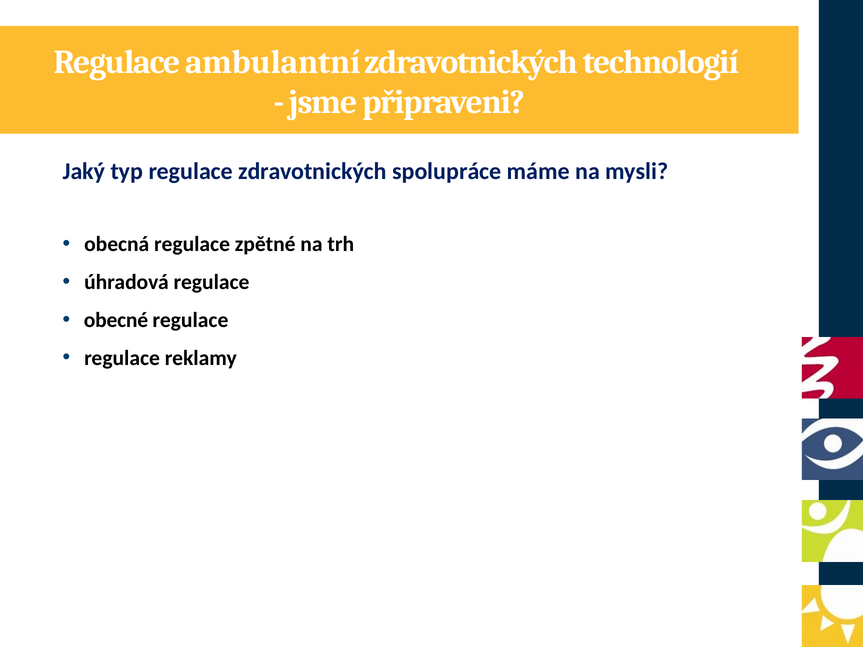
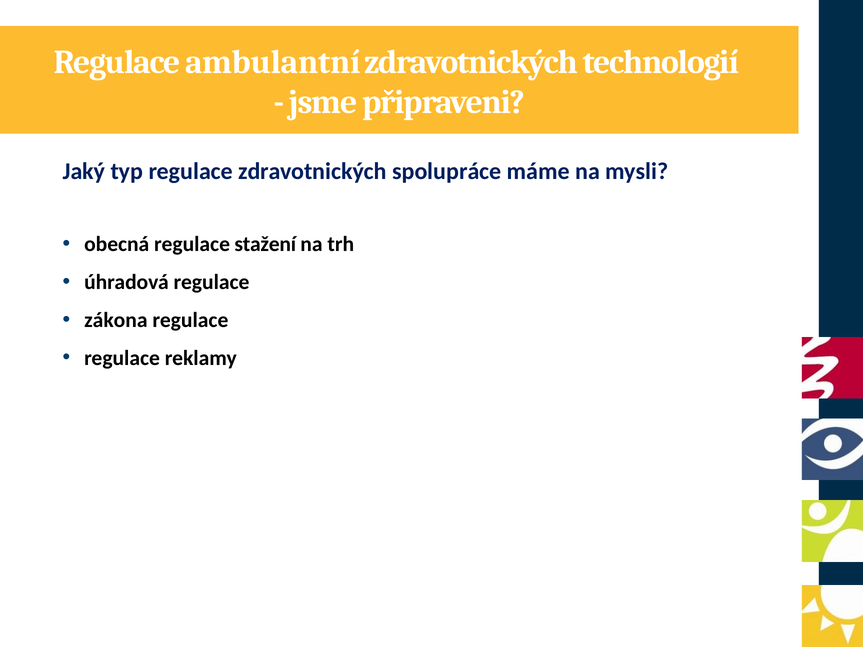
zpětné: zpětné -> stažení (265, 244)
obecné: obecné -> zákona (116, 320)
